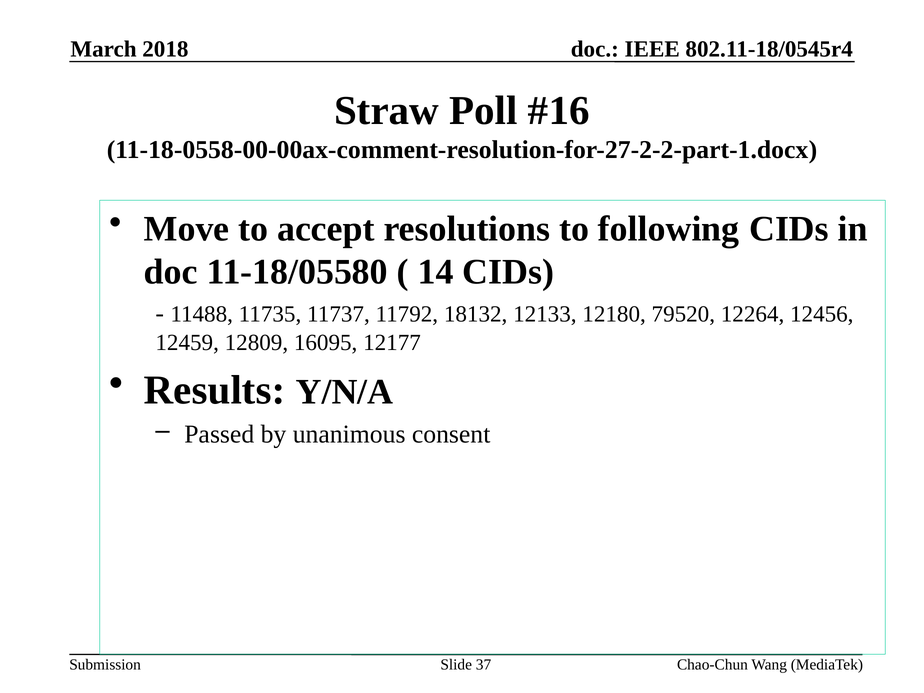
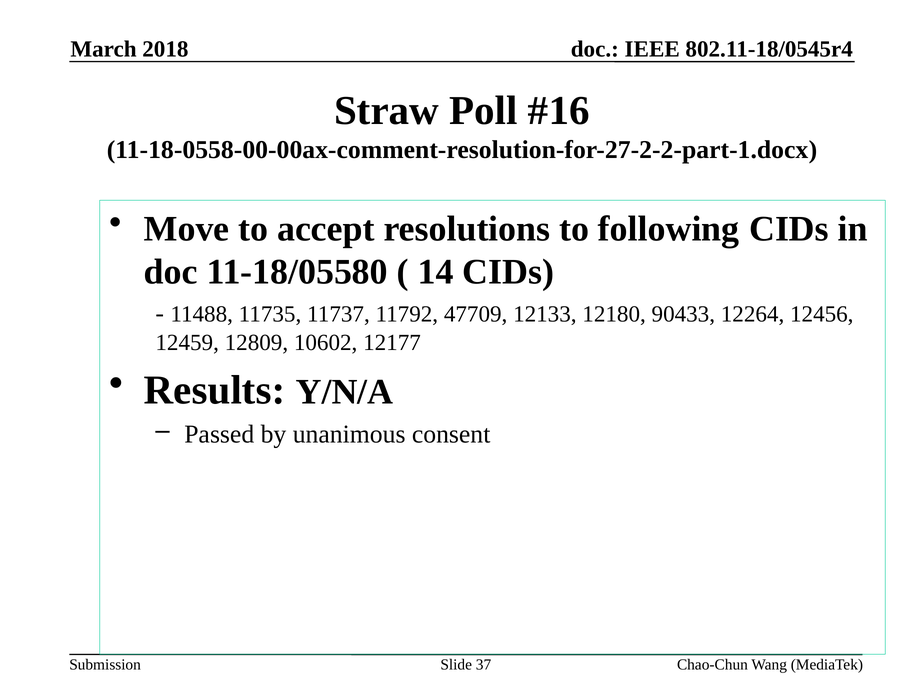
18132: 18132 -> 47709 (476, 314)
79520: 79520 -> 90433 (683, 314)
16095: 16095 -> 10602 (326, 342)
